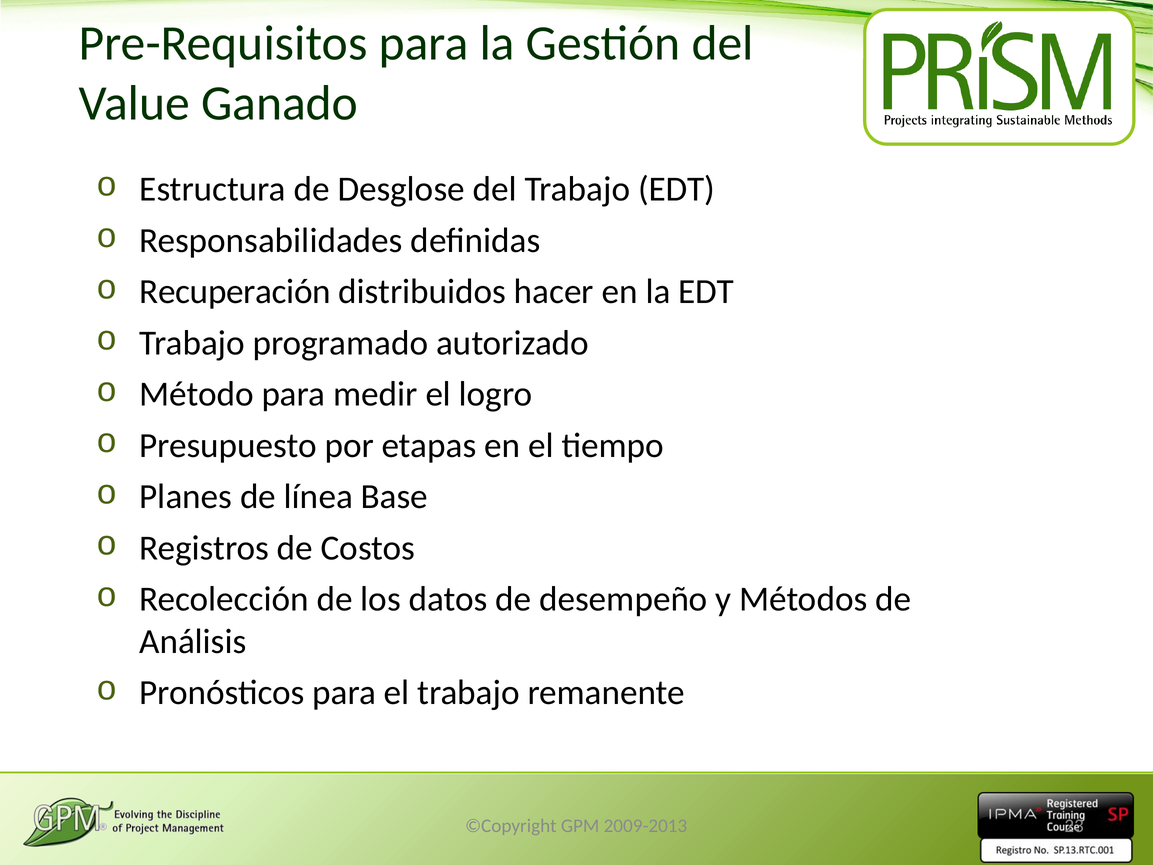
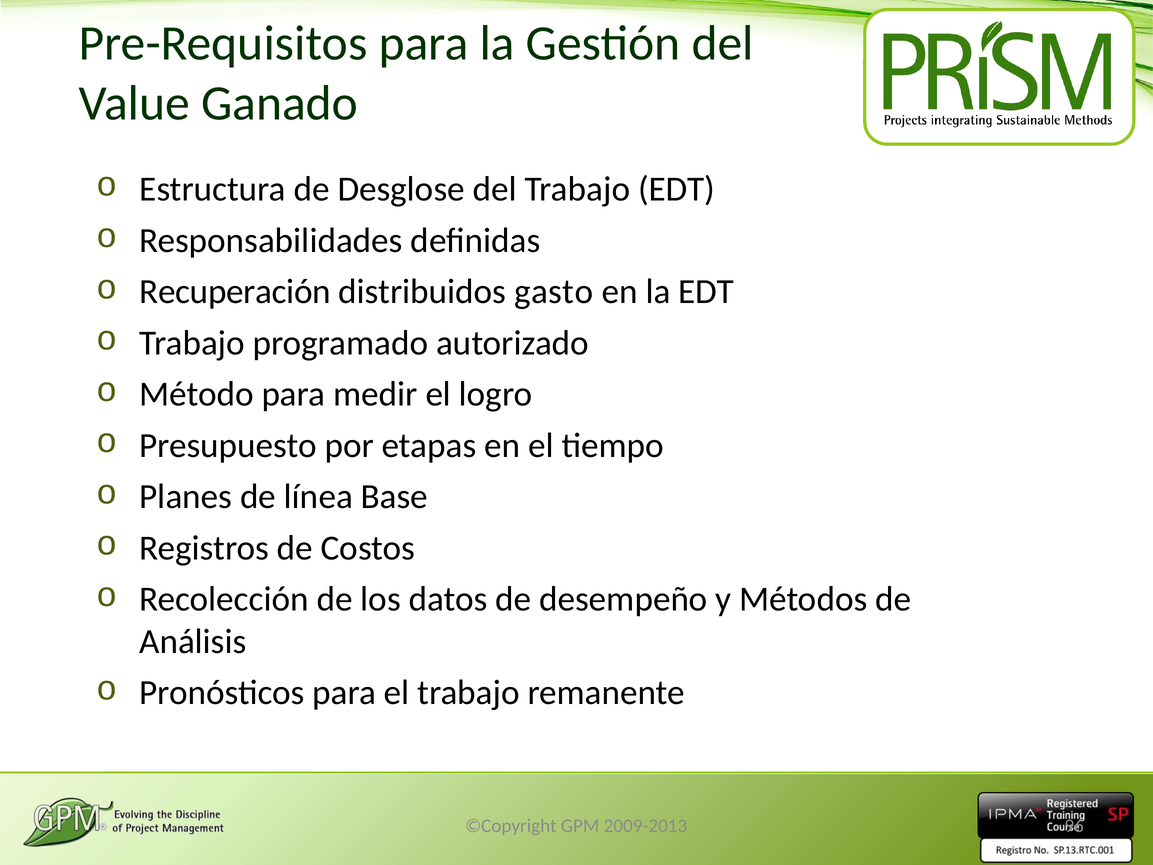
hacer: hacer -> gasto (554, 292)
23: 23 -> 96 (1074, 826)
